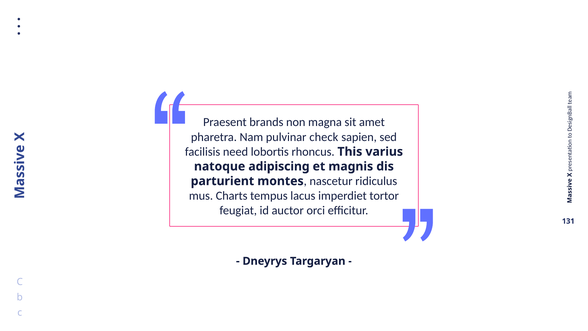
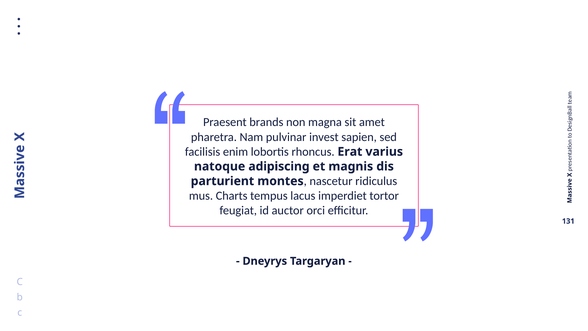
check: check -> invest (324, 137)
need: need -> enim (236, 152)
This: This -> Erat (350, 152)
